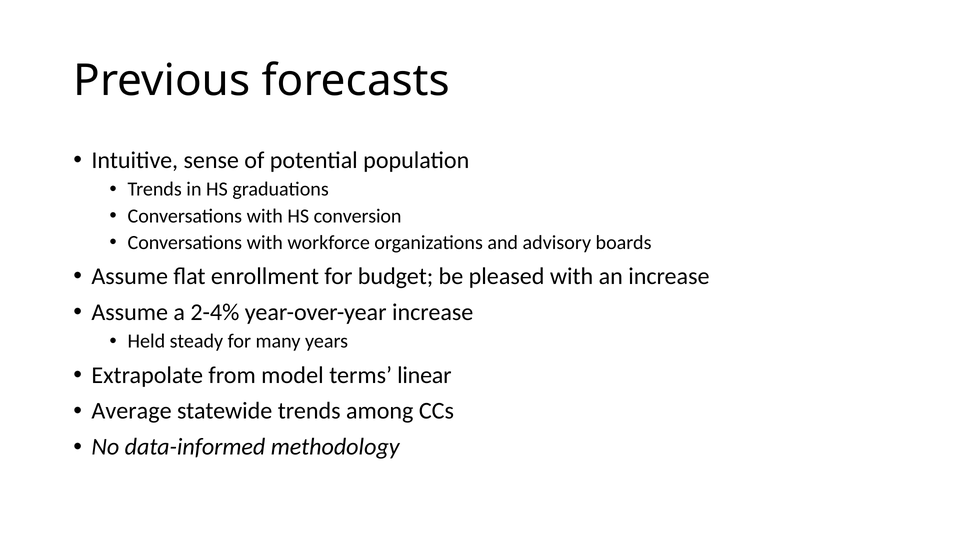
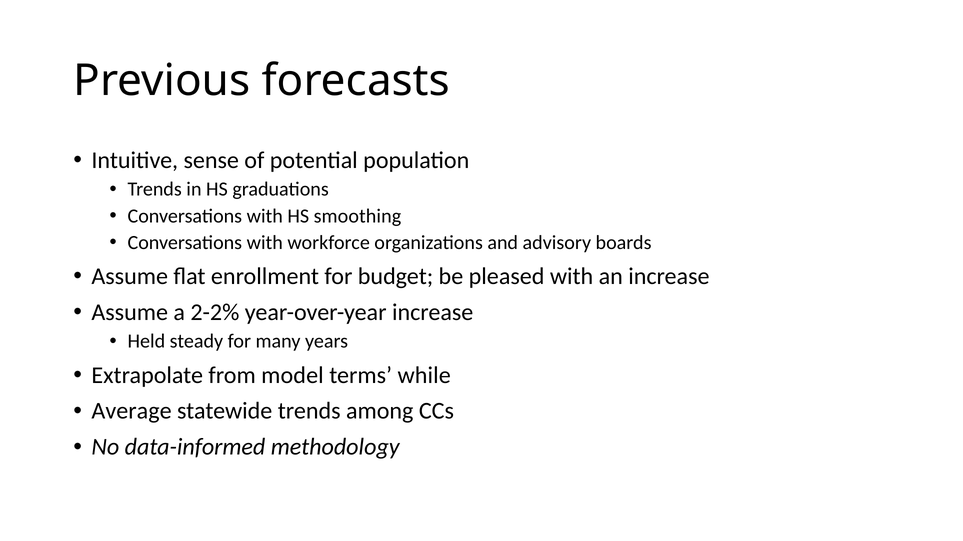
conversion: conversion -> smoothing (357, 216)
2-4%: 2-4% -> 2-2% (215, 313)
linear: linear -> while (424, 376)
